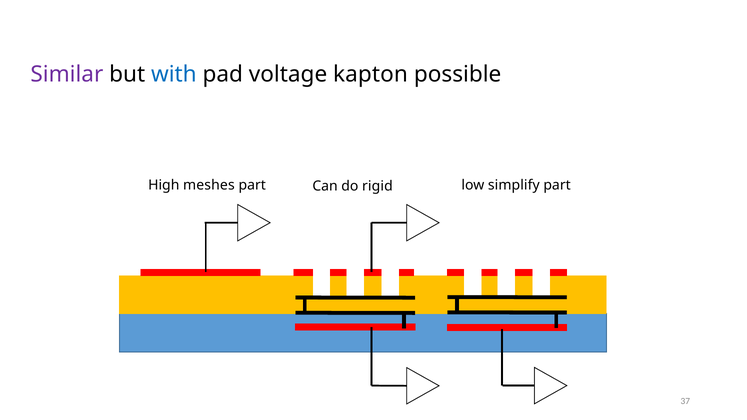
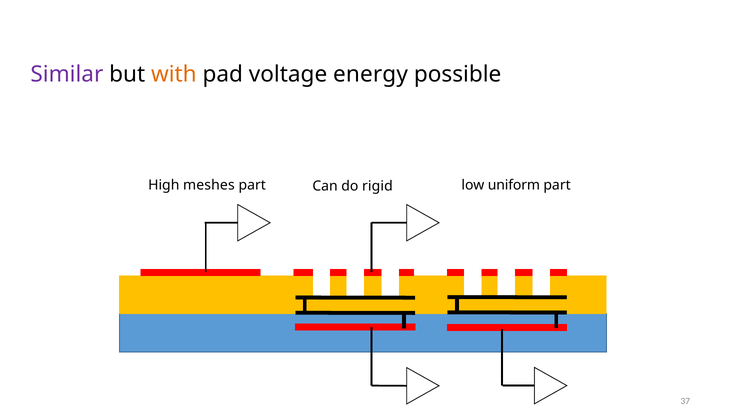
with colour: blue -> orange (174, 74)
kapton: kapton -> energy (370, 74)
simplify: simplify -> uniform (514, 185)
